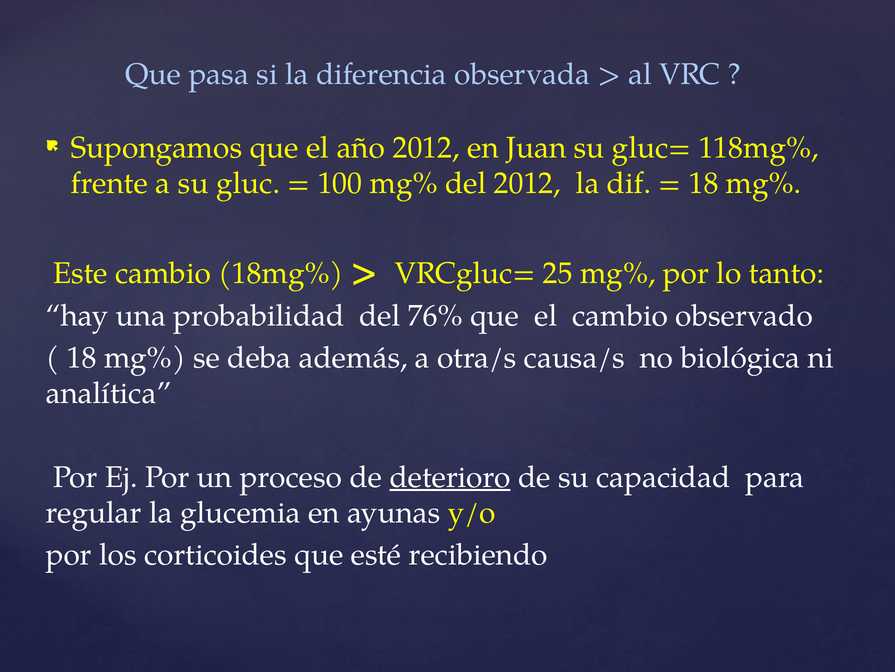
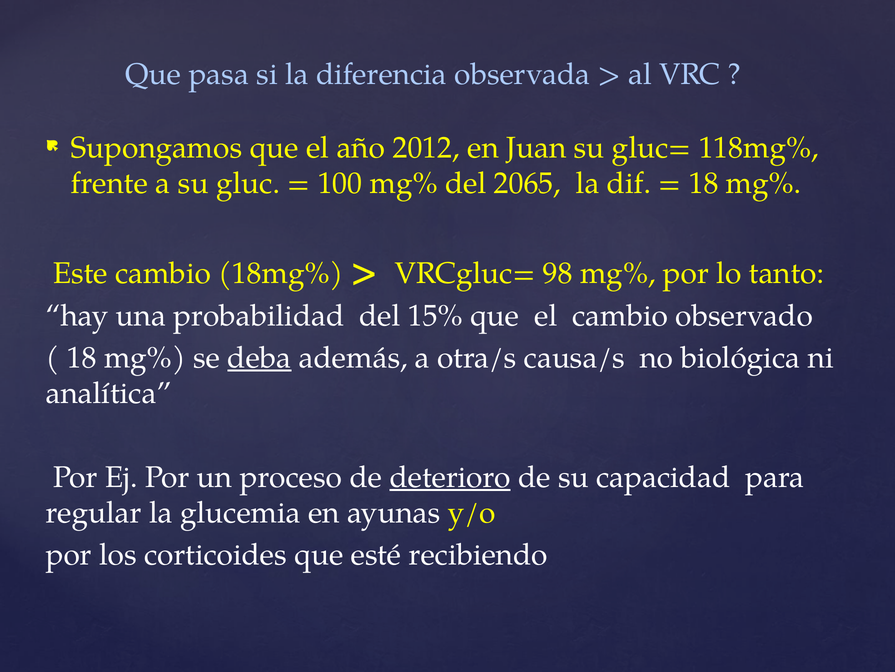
del 2012: 2012 -> 2065 (527, 183)
25: 25 -> 98 (558, 273)
76%: 76% -> 15% (435, 316)
deba underline: none -> present (259, 357)
